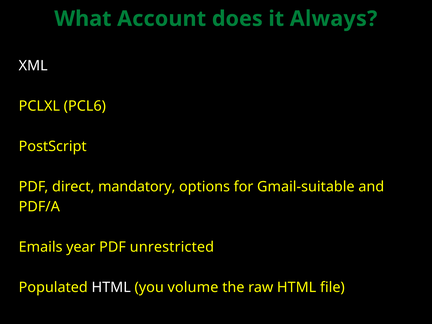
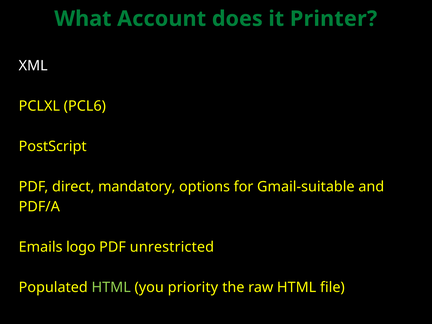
Always: Always -> Printer (334, 19)
year: year -> logo (81, 247)
HTML colour: white -> light green (111, 287)
volume: volume -> priority (193, 287)
